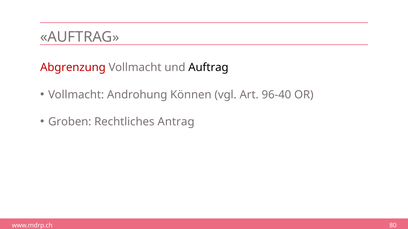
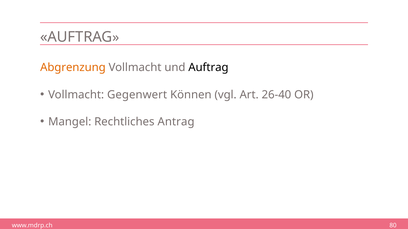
Abgrenzung colour: red -> orange (73, 68)
Androhung: Androhung -> Gegenwert (137, 95)
96-40: 96-40 -> 26-40 (276, 95)
Groben: Groben -> Mangel (70, 122)
